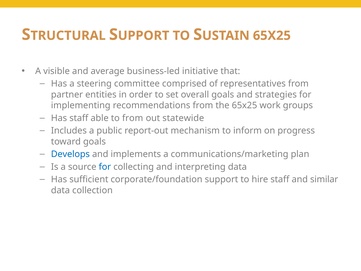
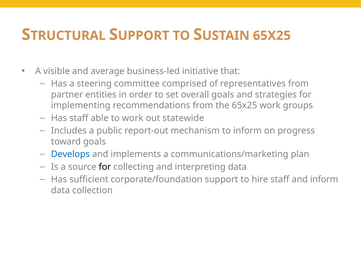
to from: from -> work (133, 118)
for colour: blue -> black (105, 167)
and similar: similar -> inform (324, 179)
